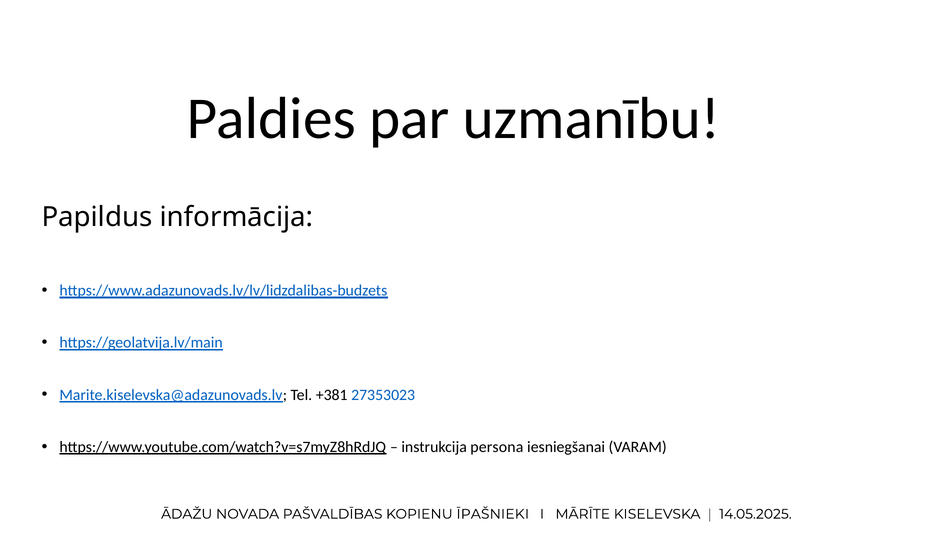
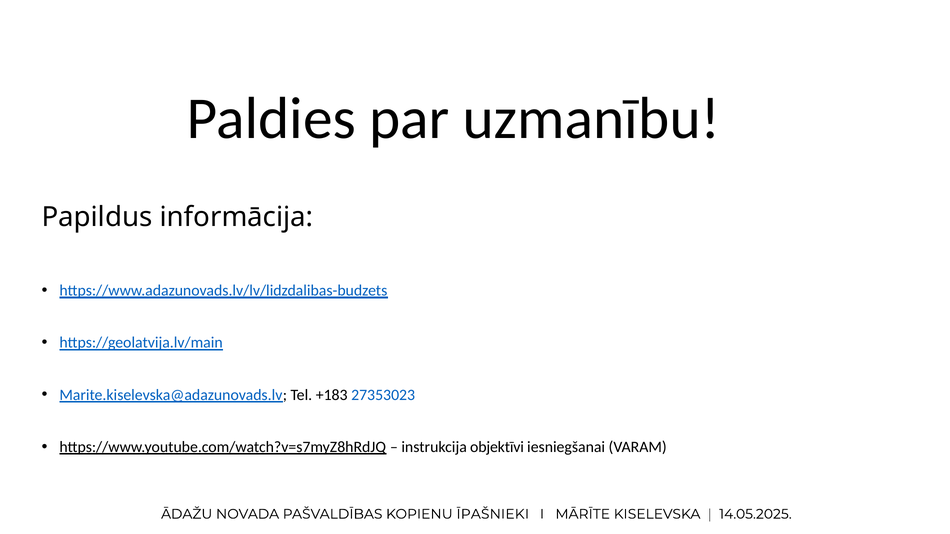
+381: +381 -> +183 (332, 395)
persona: persona -> objektīvi (497, 447)
